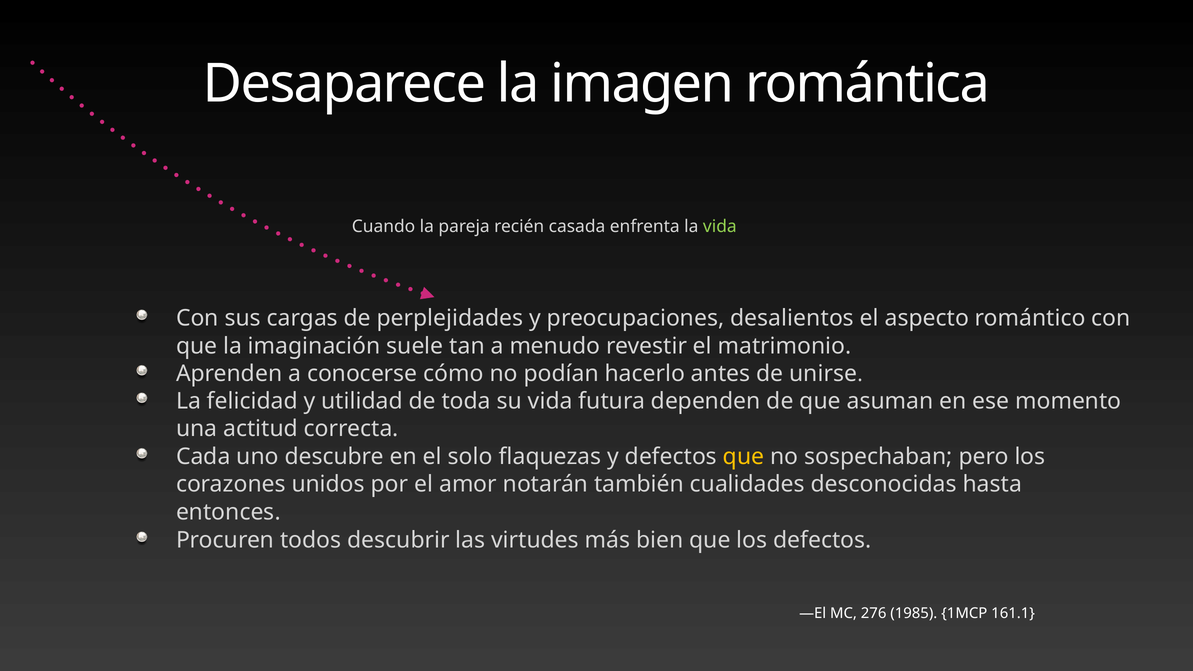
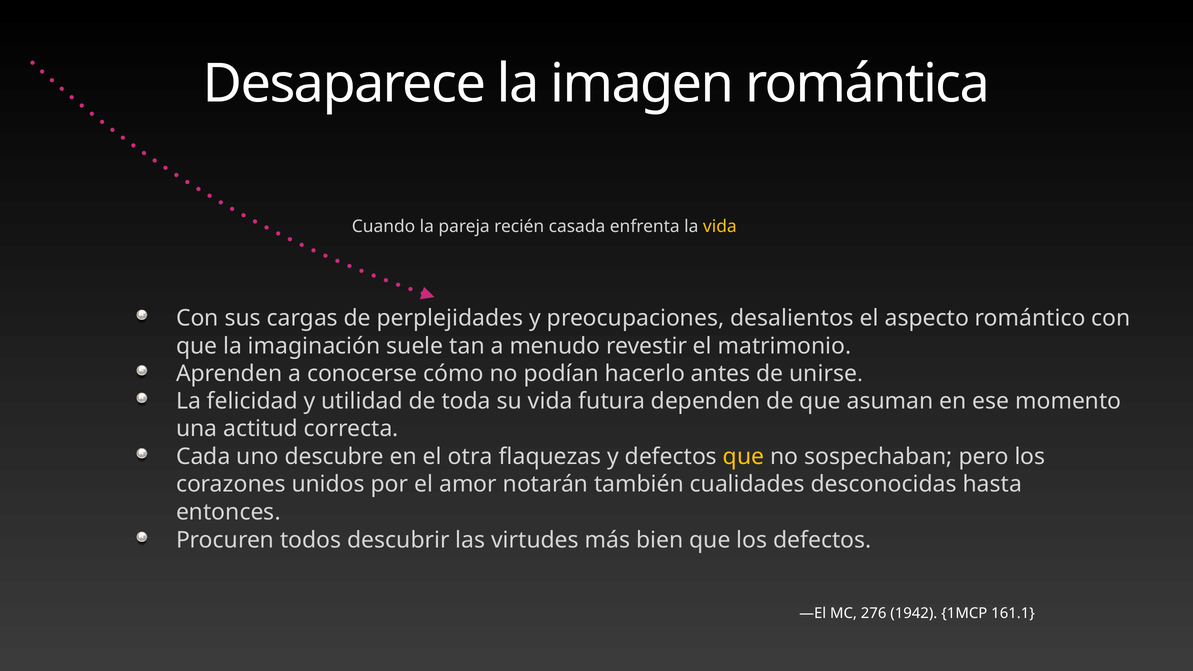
vida colour: light green -> yellow (720, 226)
solo: solo -> otra (470, 456)
1985: 1985 -> 1942 (914, 613)
